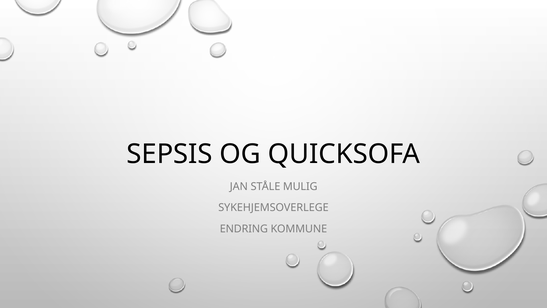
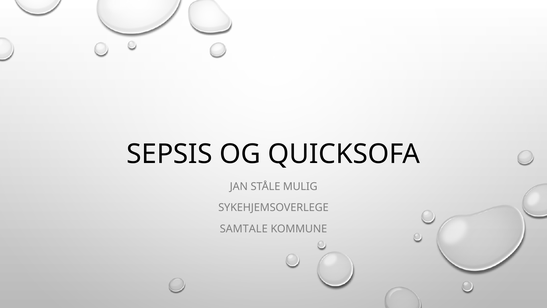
ENDRING: ENDRING -> SAMTALE (244, 229)
